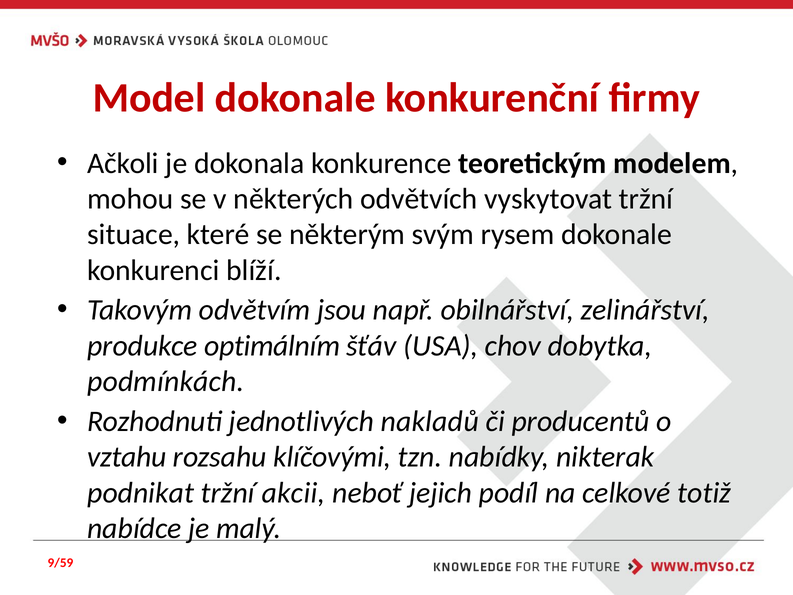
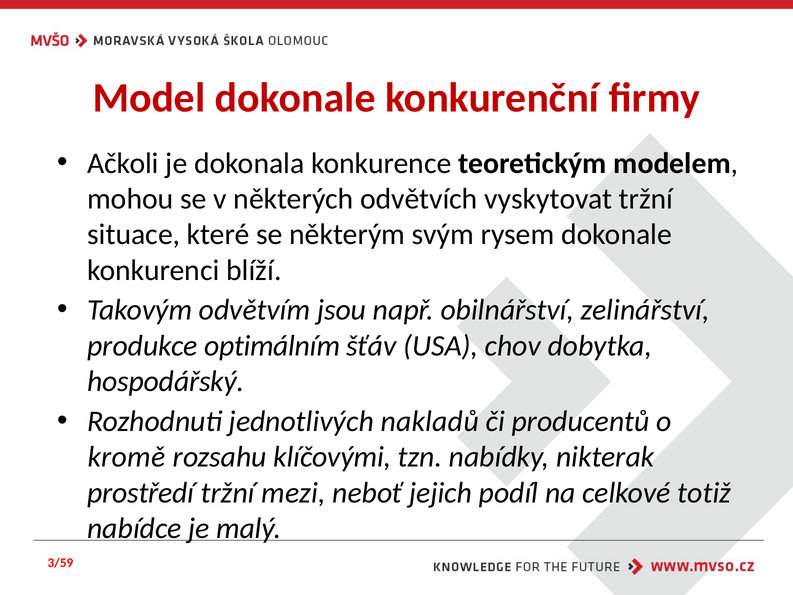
podmínkách: podmínkách -> hospodářský (166, 381)
vztahu: vztahu -> kromě (127, 457)
podnikat: podnikat -> prostředí (141, 493)
akcii: akcii -> mezi (293, 493)
9/59: 9/59 -> 3/59 (60, 563)
